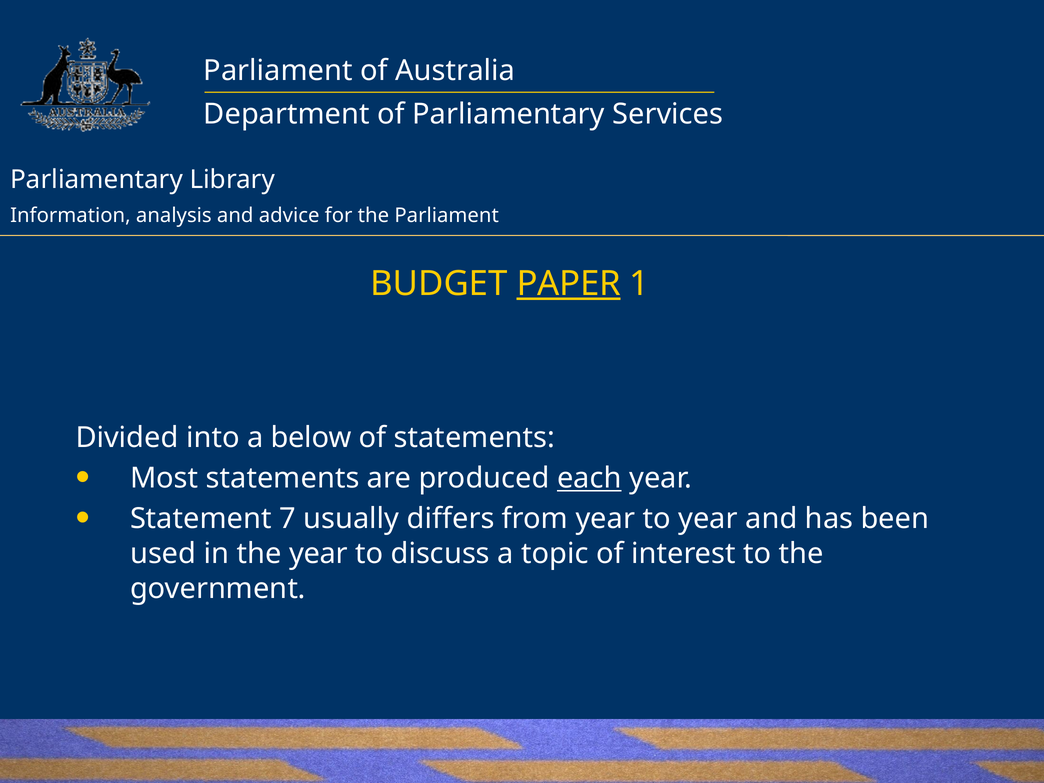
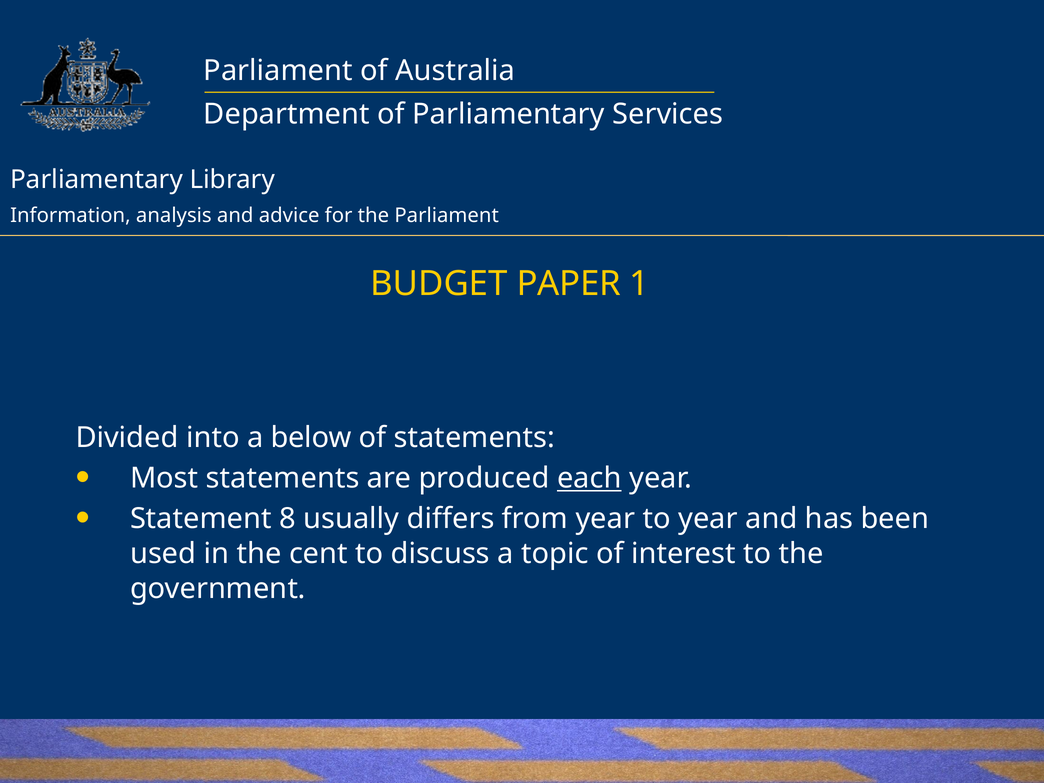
PAPER underline: present -> none (569, 284)
7: 7 -> 8 (288, 519)
the year: year -> cent (318, 554)
